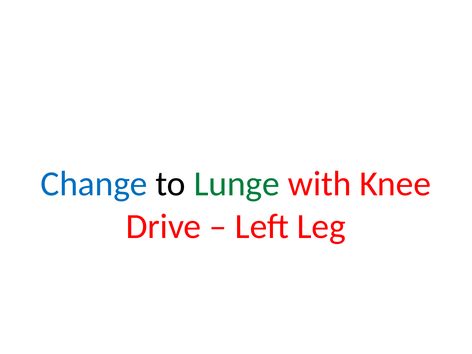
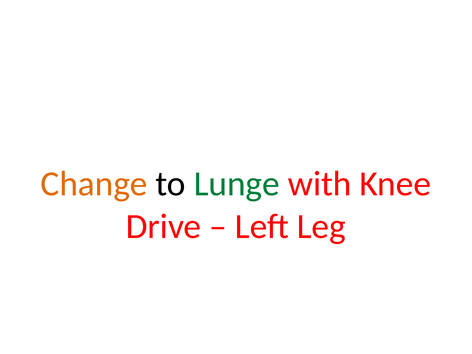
Change colour: blue -> orange (94, 184)
